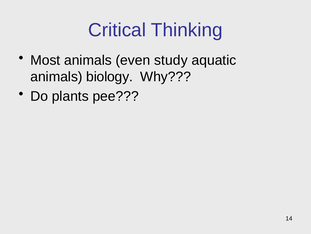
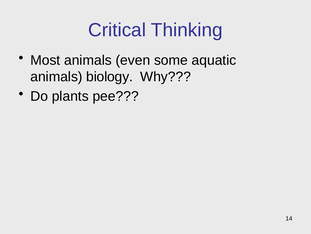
study: study -> some (171, 60)
